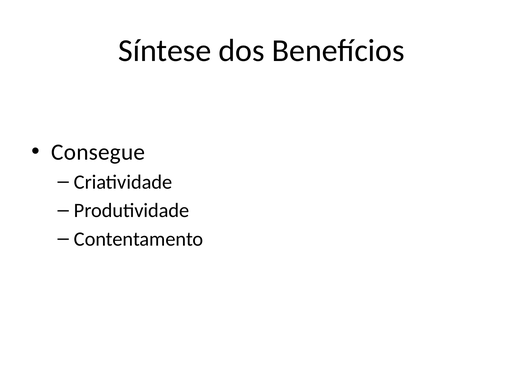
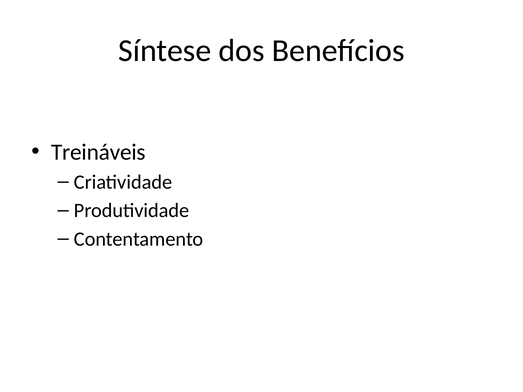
Consegue: Consegue -> Treináveis (98, 152)
